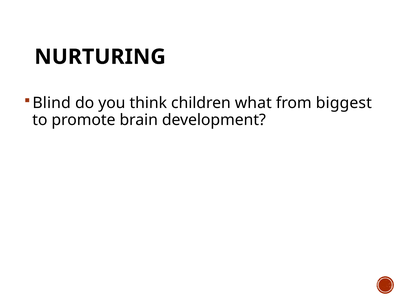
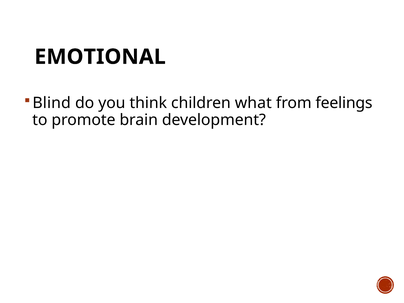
NURTURING: NURTURING -> EMOTIONAL (100, 57)
biggest: biggest -> feelings (344, 103)
